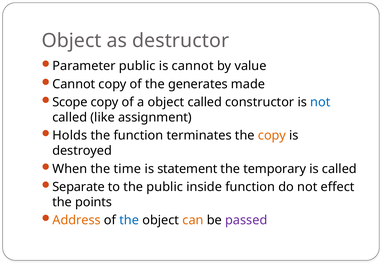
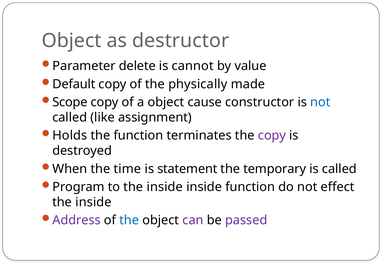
Parameter public: public -> delete (137, 66)
Cannot: Cannot -> Default (74, 84)
generates: generates -> physically (198, 84)
object called: called -> cause (205, 102)
copy colour: orange -> purple (272, 136)
Separate: Separate -> Program (79, 187)
to the public: public -> inside (165, 187)
points: points -> inside (94, 202)
Address colour: orange -> purple (77, 221)
can colour: orange -> purple (193, 221)
